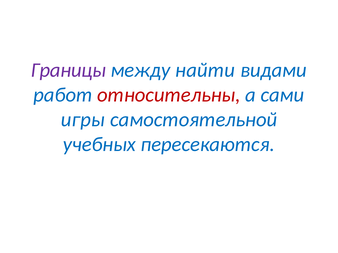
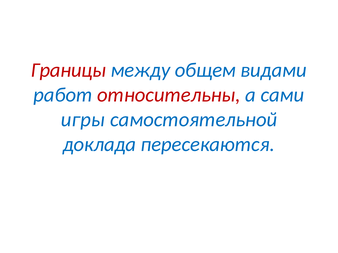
Границы colour: purple -> red (68, 70)
найти: найти -> общем (205, 70)
учебных: учебных -> доклада (99, 145)
